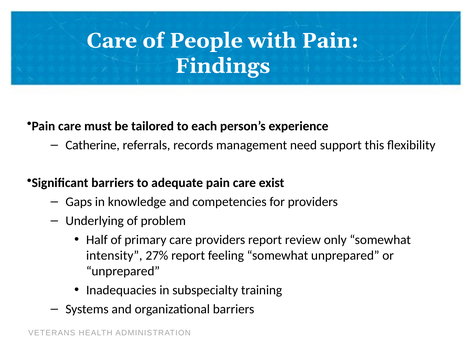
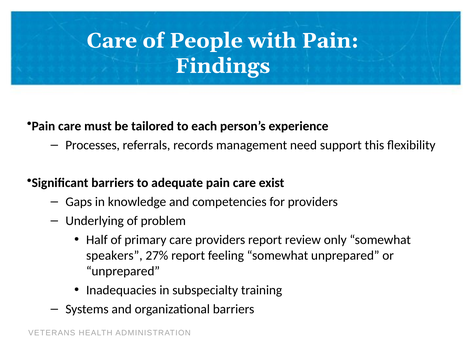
Catherine: Catherine -> Processes (93, 145)
intensity: intensity -> speakers (114, 255)
